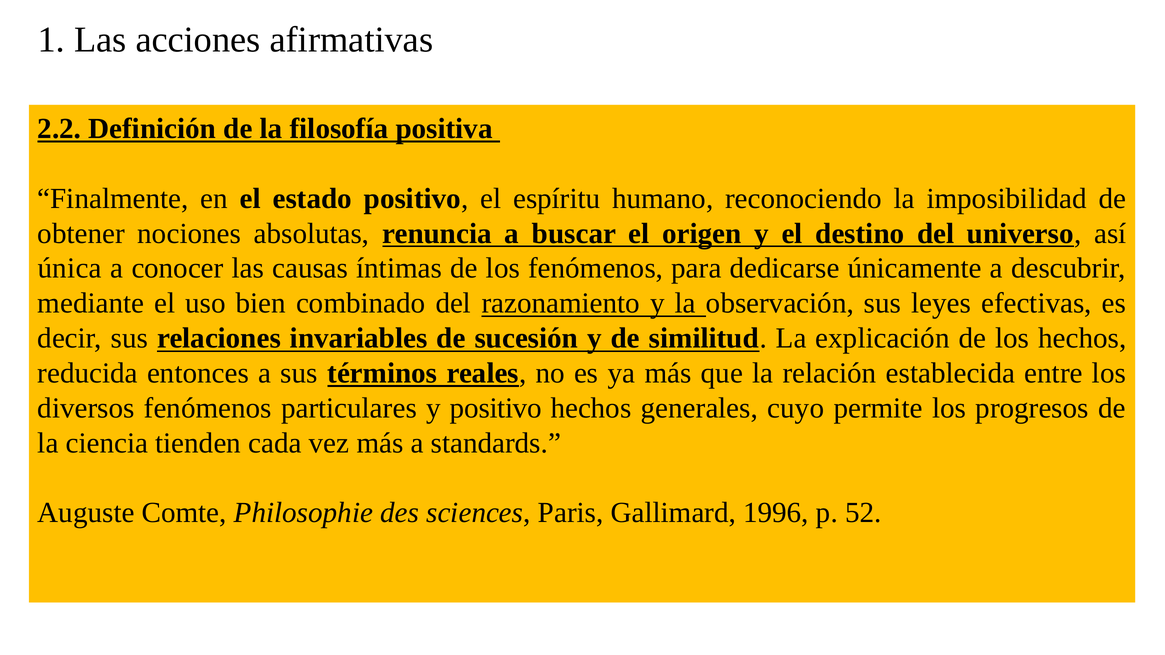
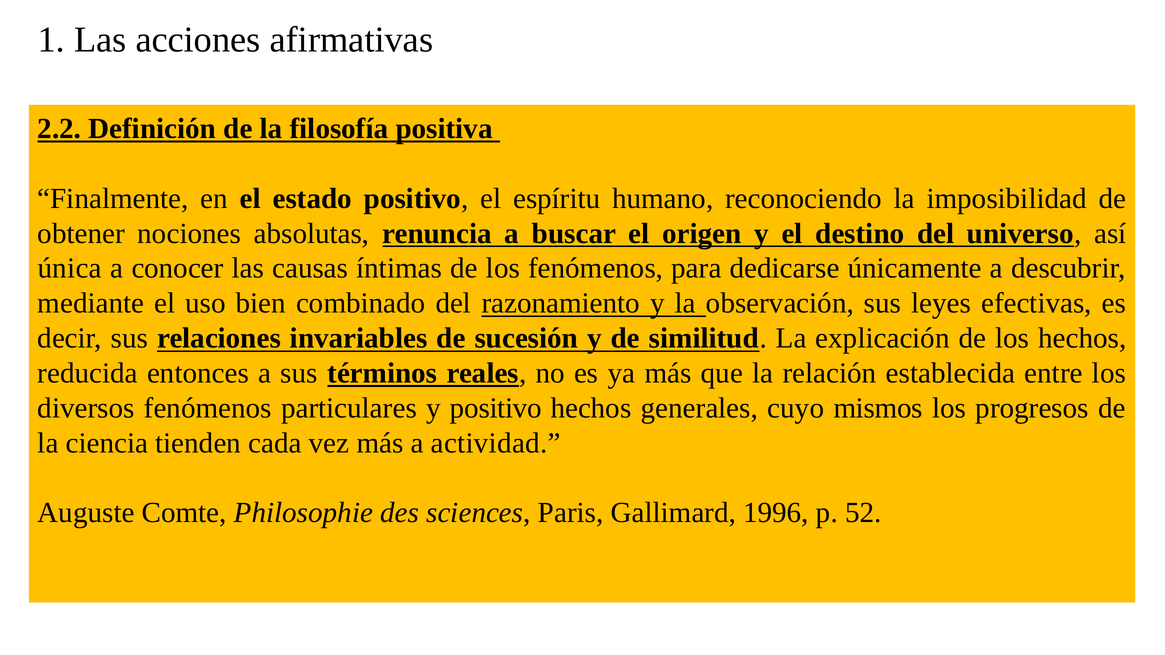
permite: permite -> mismos (878, 408)
standards: standards -> actividad (496, 443)
